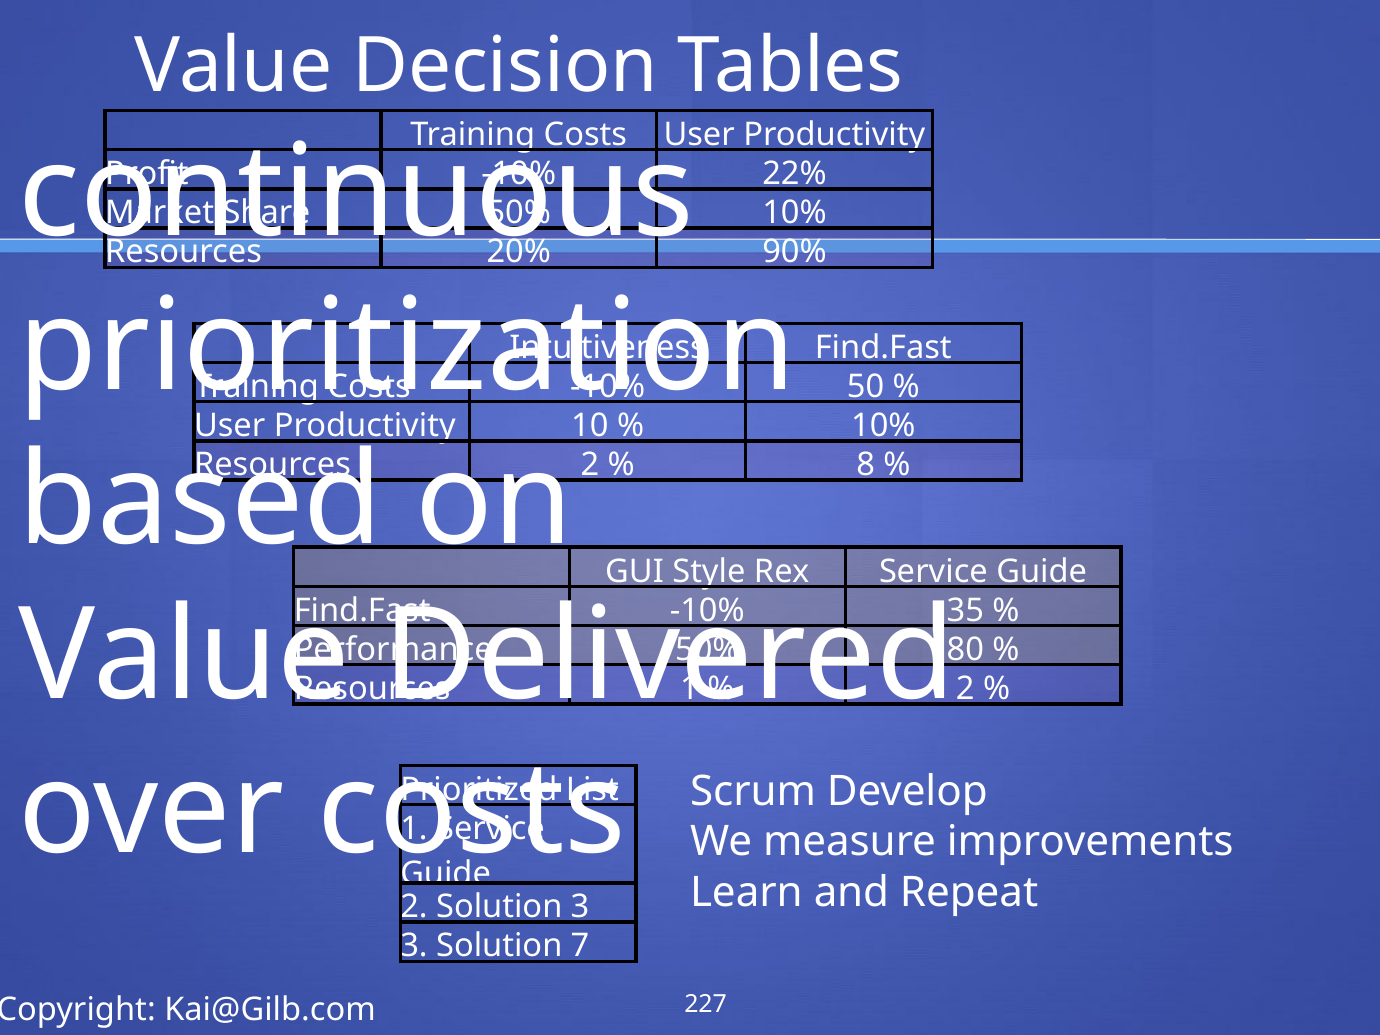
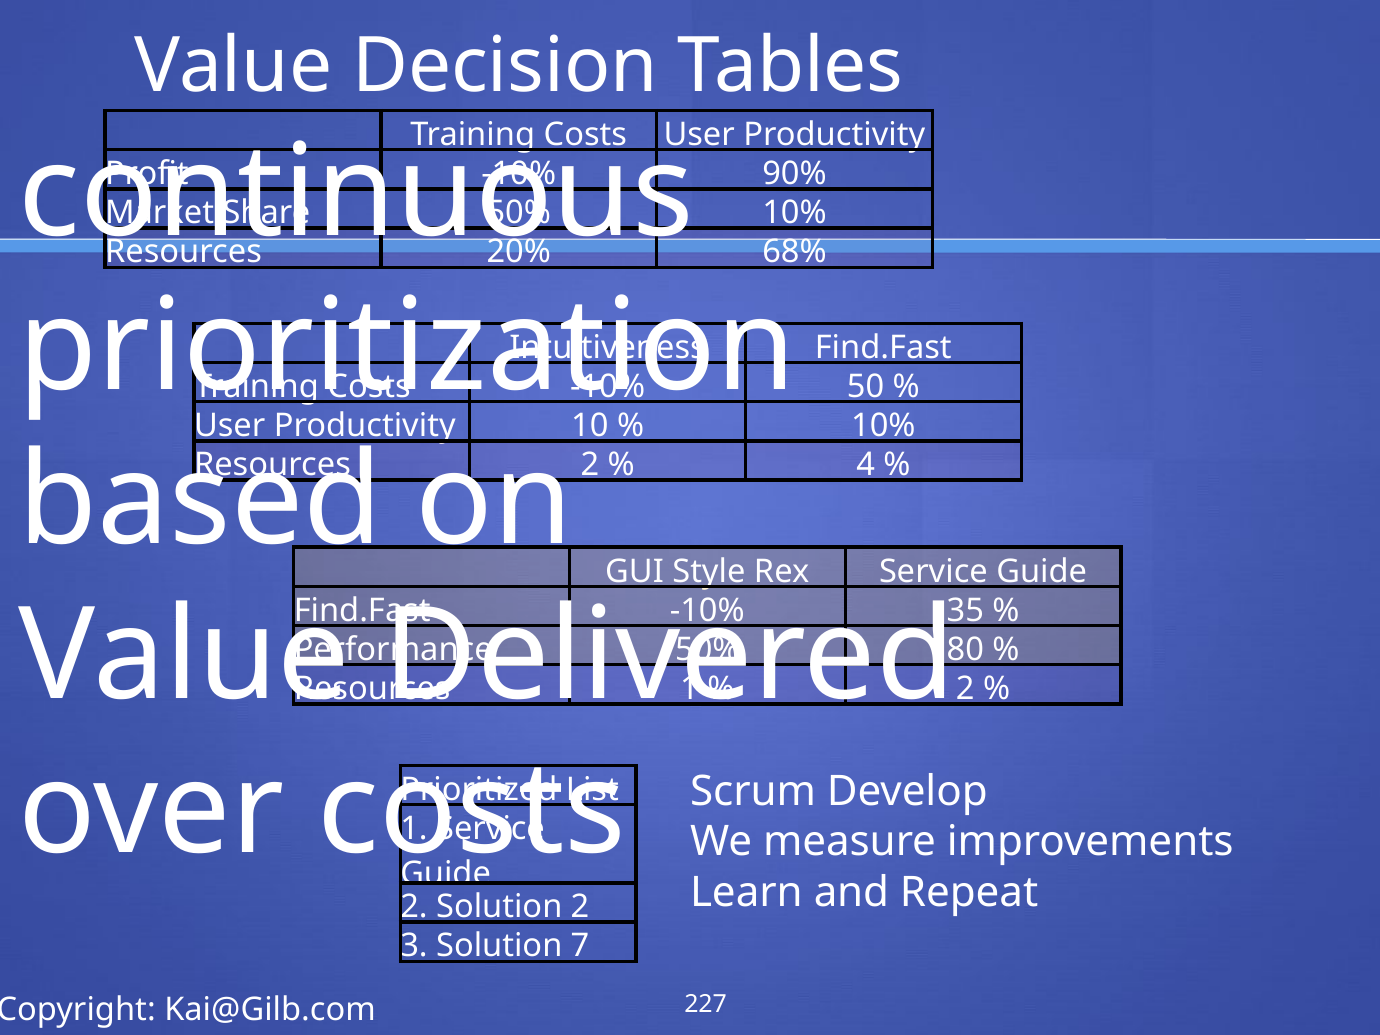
22%: 22% -> 90% (794, 174)
90%: 90% -> 68% (794, 252)
8: 8 -> 4 (866, 465)
Solution 3: 3 -> 2 (580, 907)
